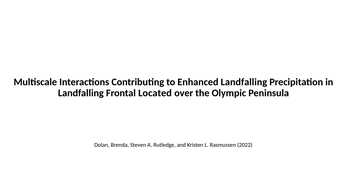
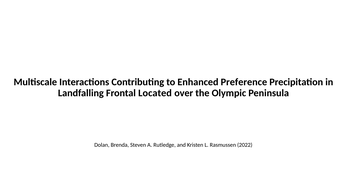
Enhanced Landfalling: Landfalling -> Preference (244, 82)
